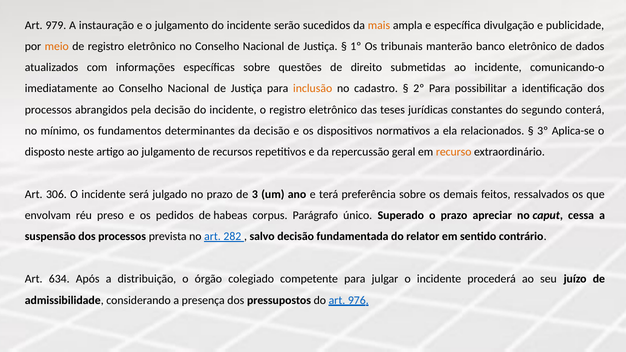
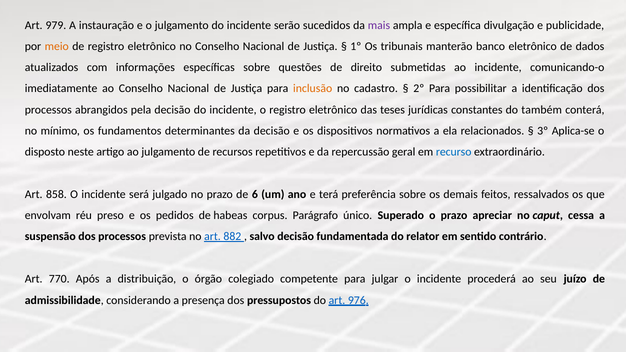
mais colour: orange -> purple (379, 25)
segundo: segundo -> também (542, 110)
recurso colour: orange -> blue (454, 152)
306: 306 -> 858 (56, 194)
3: 3 -> 6 (255, 194)
282: 282 -> 882 (232, 237)
634: 634 -> 770 (59, 279)
